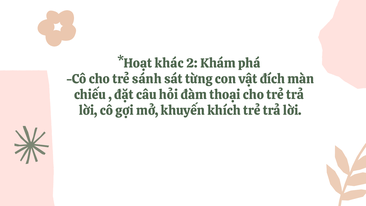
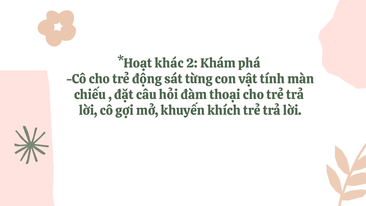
sánh: sánh -> động (147, 79)
đích: đích -> tính (272, 79)
